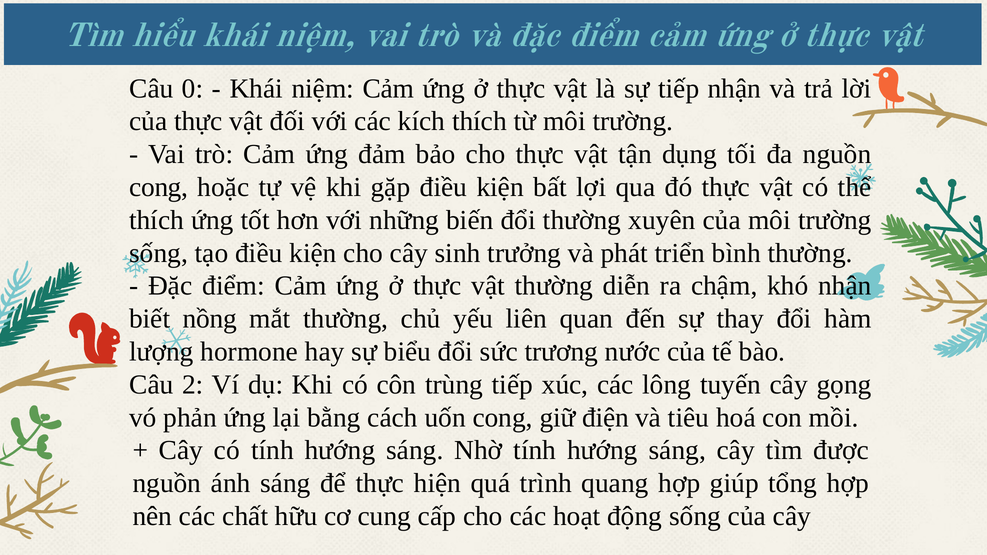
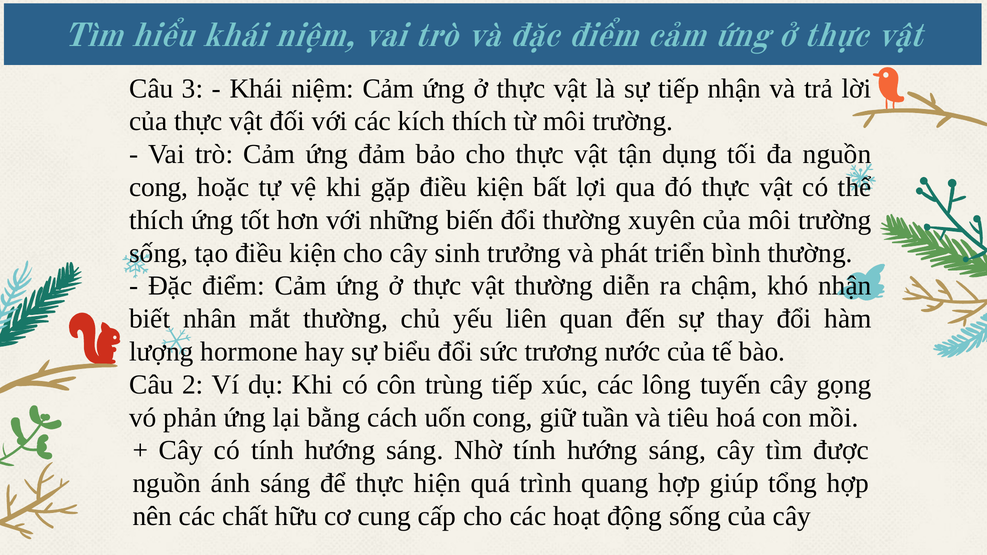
0: 0 -> 3 (193, 89)
nồng: nồng -> nhân (210, 319)
điện: điện -> tuần (606, 418)
